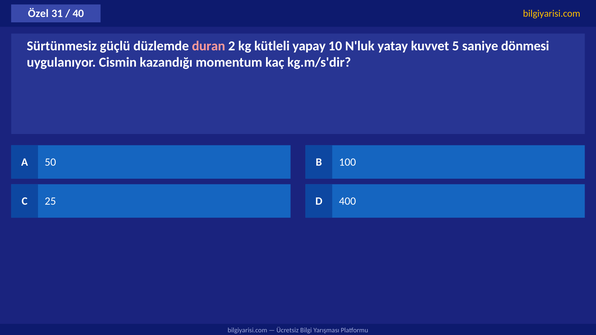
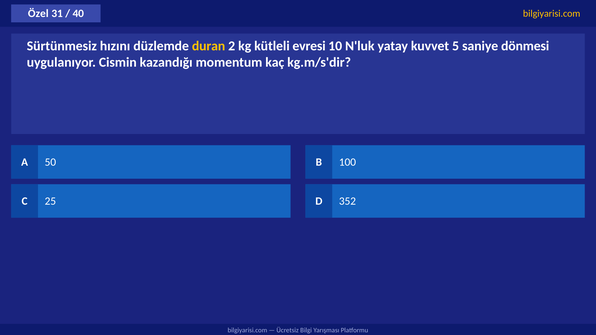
güçlü: güçlü -> hızını (115, 46)
duran colour: pink -> yellow (209, 46)
yapay: yapay -> evresi (309, 46)
400: 400 -> 352 (347, 201)
